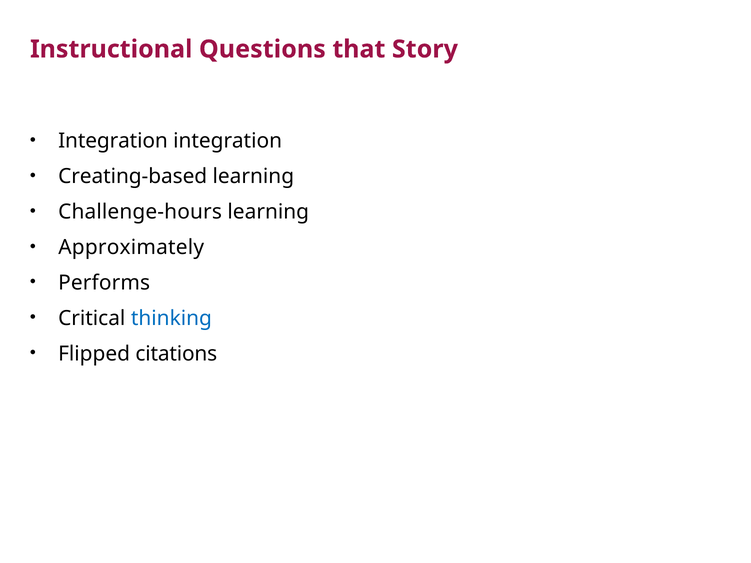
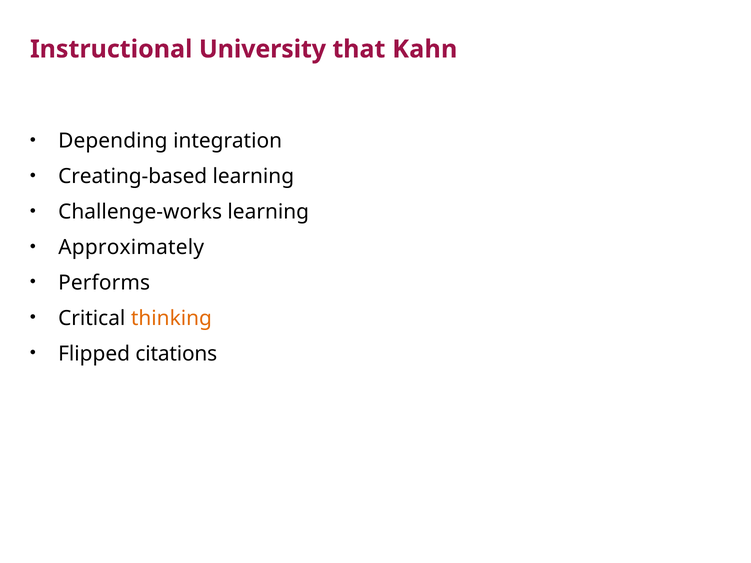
Questions: Questions -> University (262, 49)
Story: Story -> Kahn (425, 49)
Integration: Integration -> Depending (113, 141)
Challenge-hours: Challenge-hours -> Challenge-works (140, 212)
thinking colour: blue -> orange (171, 318)
